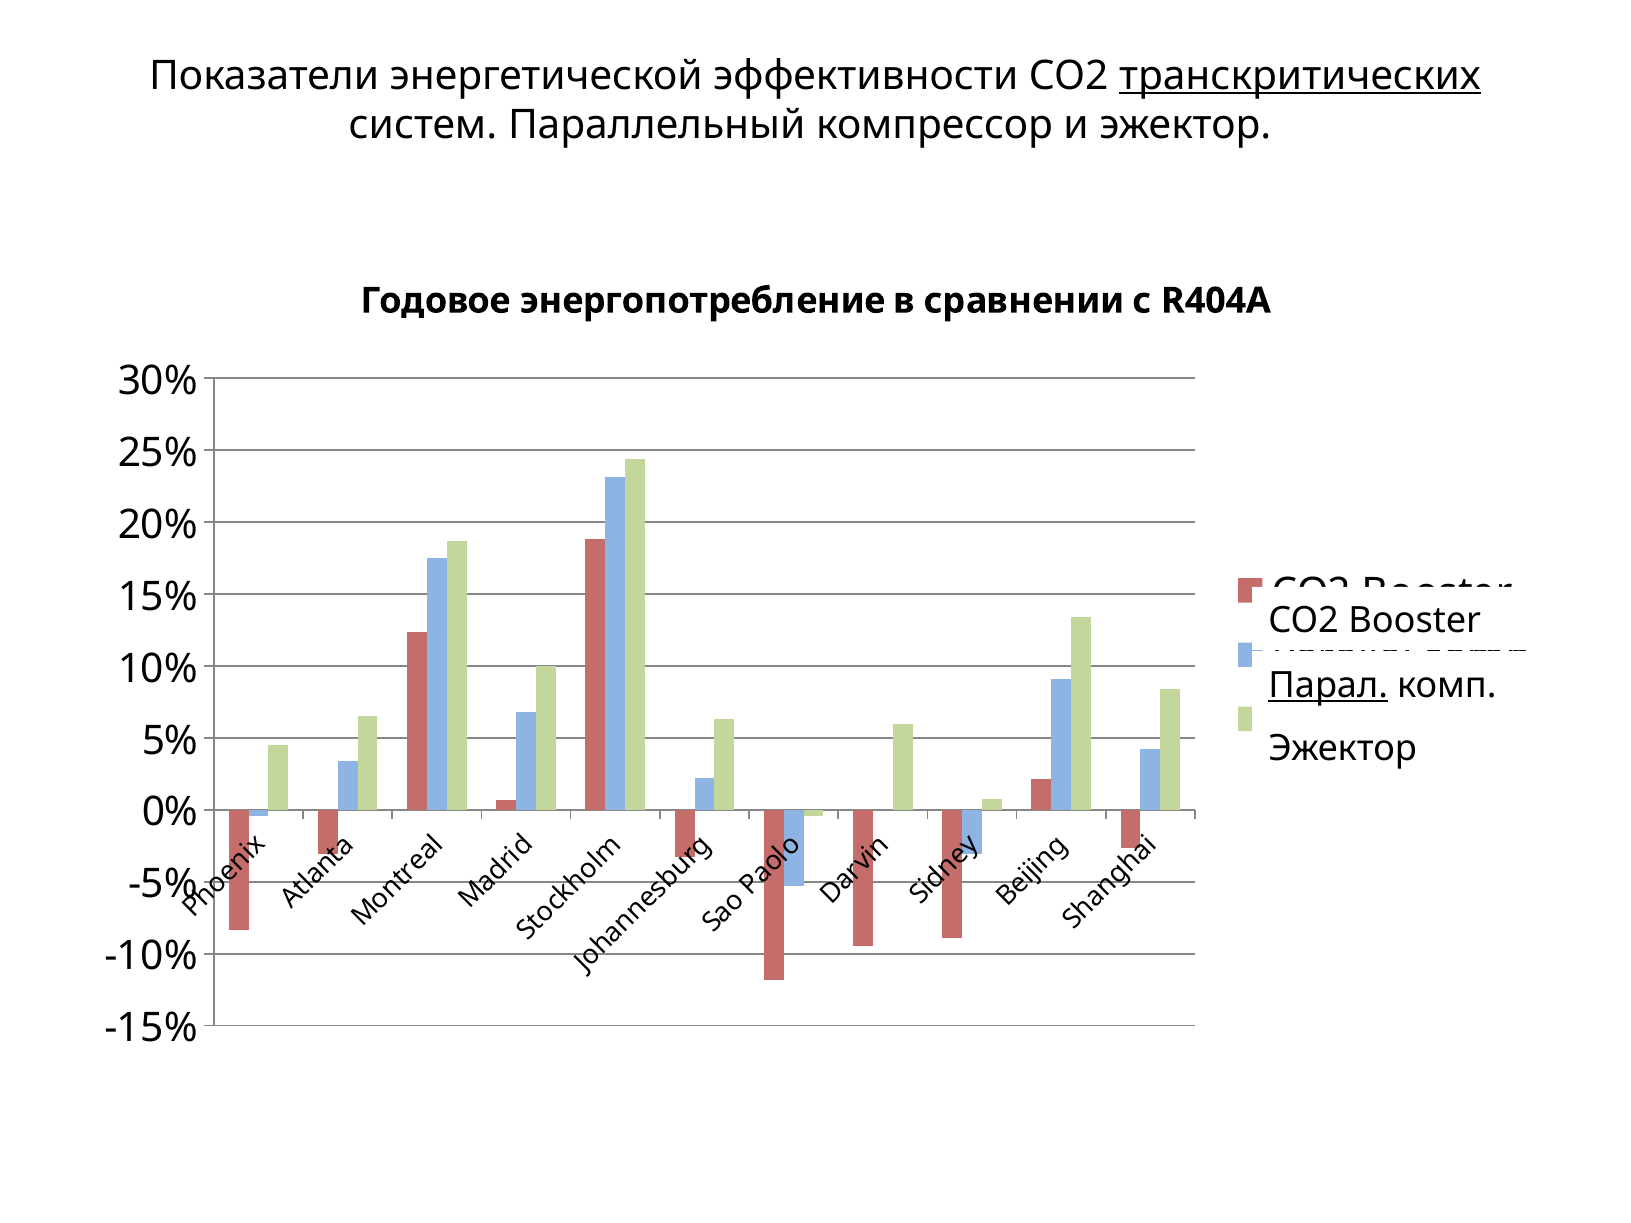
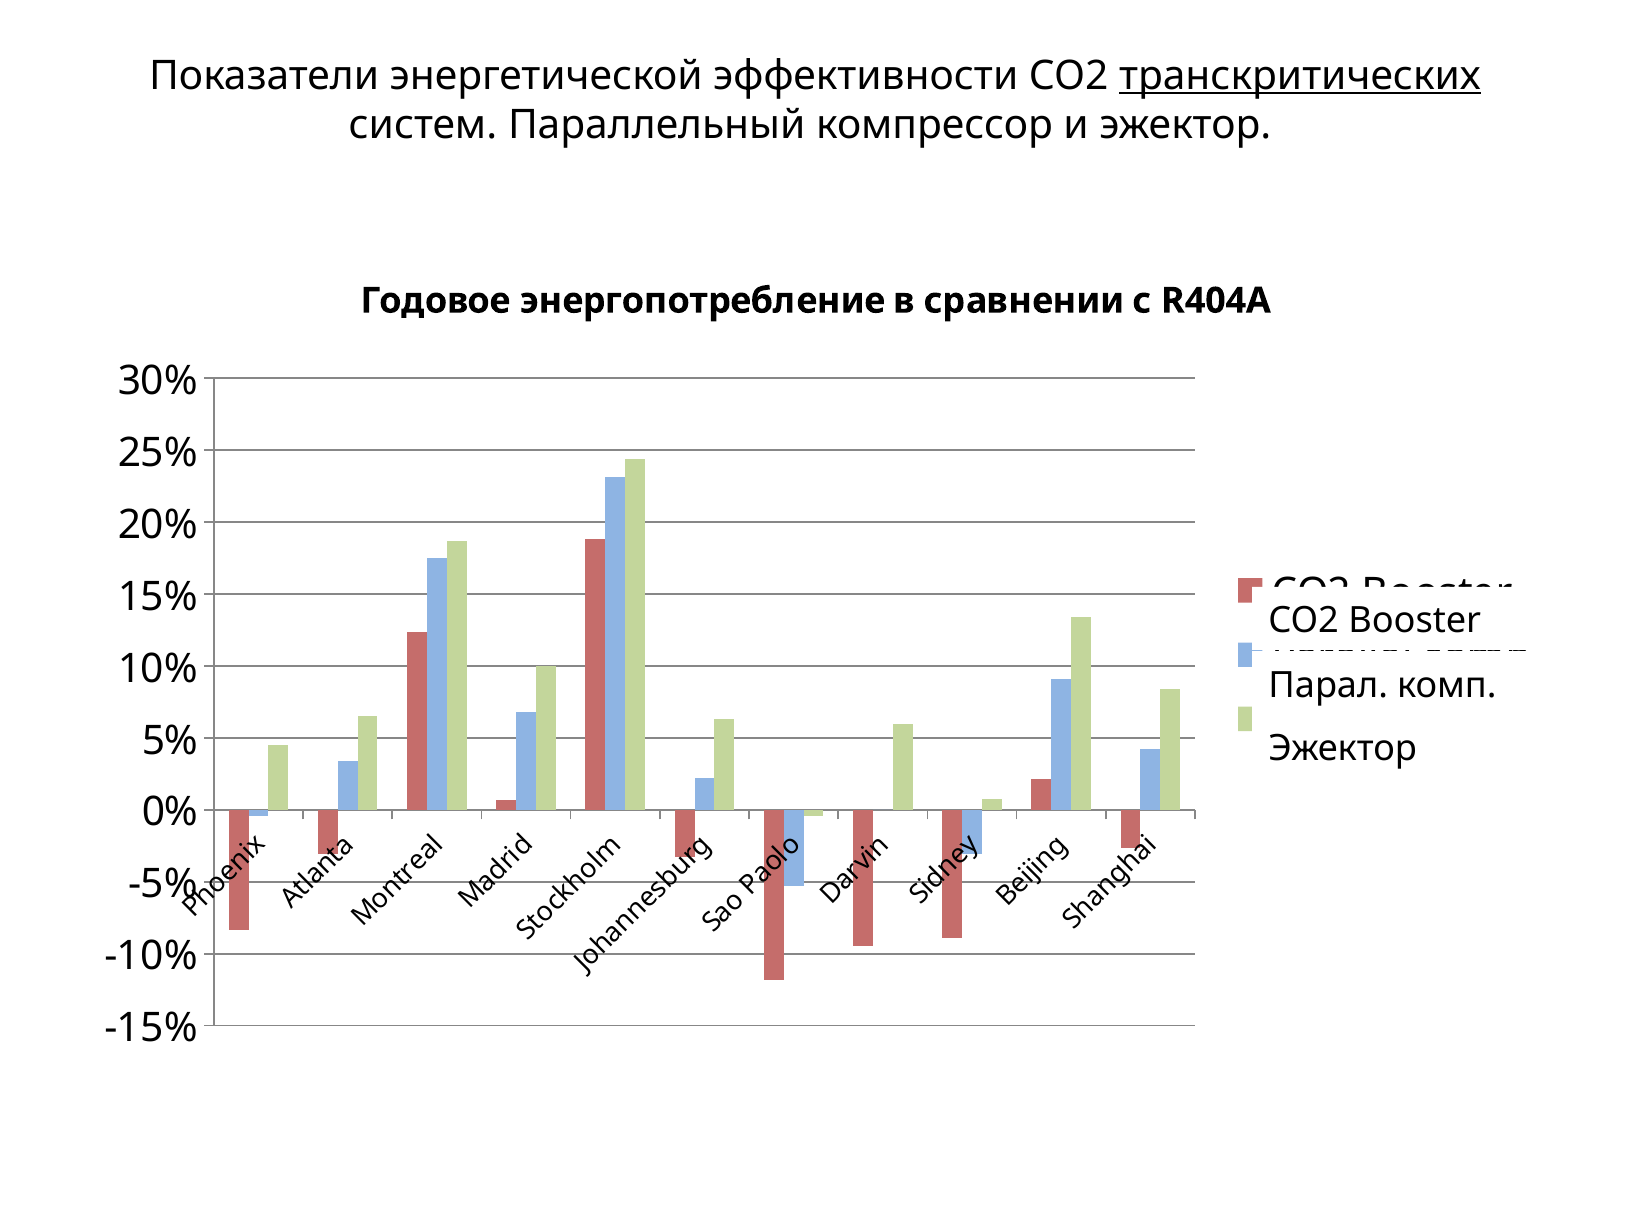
Парал underline: present -> none (1328, 685)
